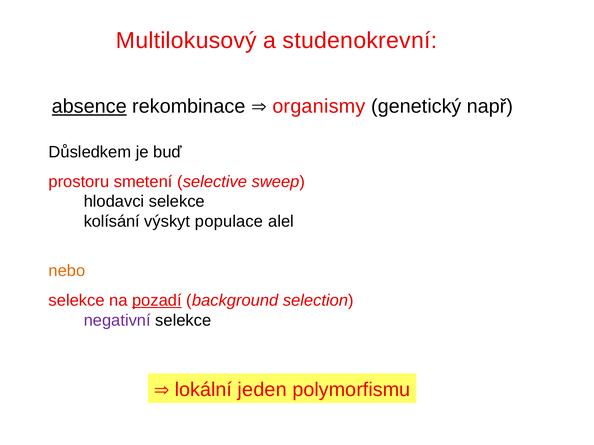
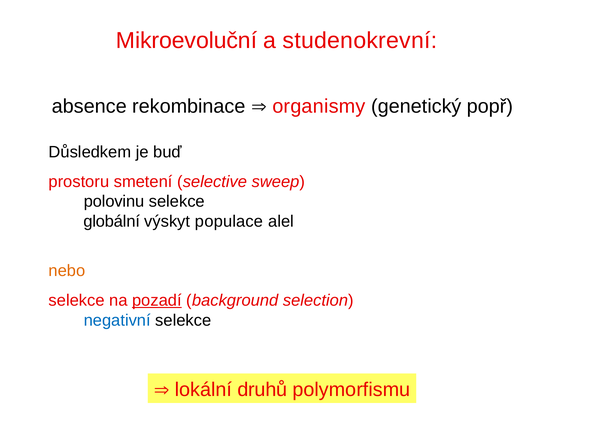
Multilokusový: Multilokusový -> Mikroevoluční (187, 40)
absence underline: present -> none (89, 107)
např: např -> popř (490, 107)
hlodavci: hlodavci -> polovinu (114, 202)
kolísání: kolísání -> globální (112, 222)
negativní colour: purple -> blue (117, 321)
jeden: jeden -> druhů (262, 390)
